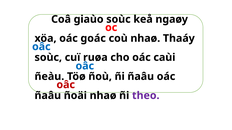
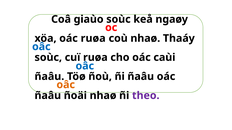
oác goác: goác -> ruøa (93, 38)
ñeàu: ñeàu -> ñaâu (49, 77)
oâc colour: red -> orange (66, 85)
